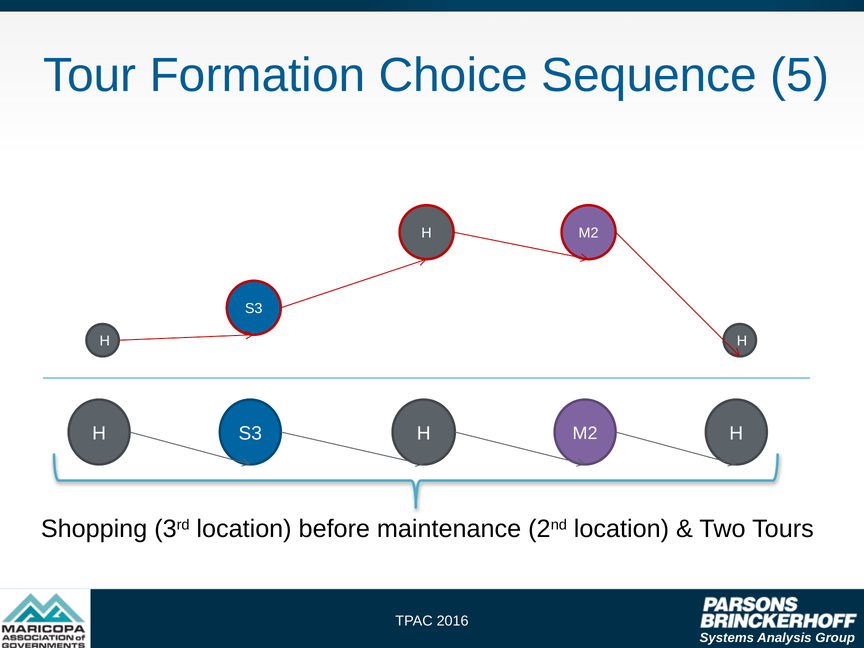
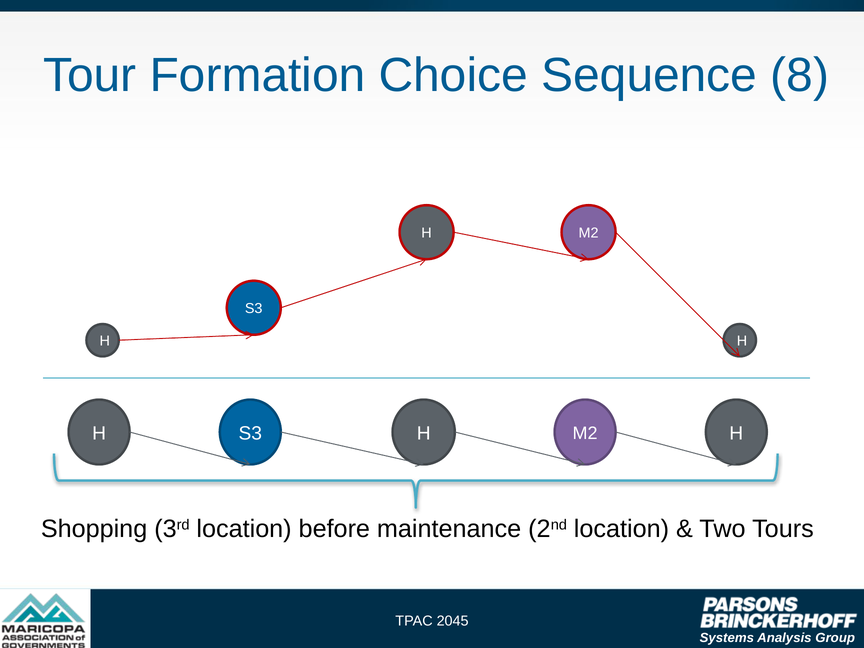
5: 5 -> 8 (800, 75)
2016: 2016 -> 2045 (453, 621)
